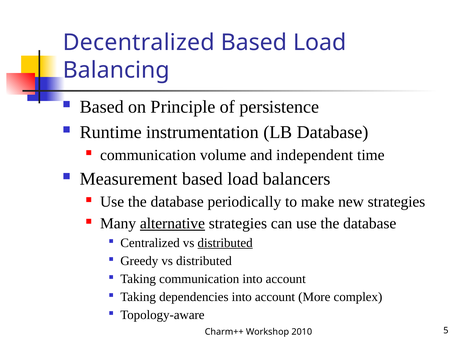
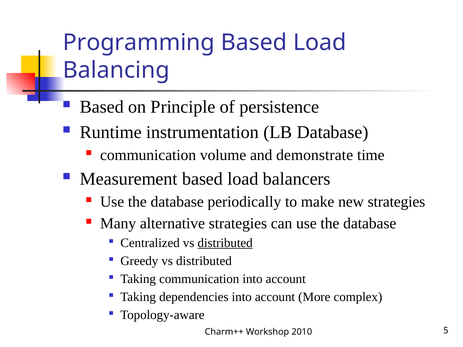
Decentralized: Decentralized -> Programming (139, 42)
independent: independent -> demonstrate (315, 155)
alternative underline: present -> none (172, 224)
